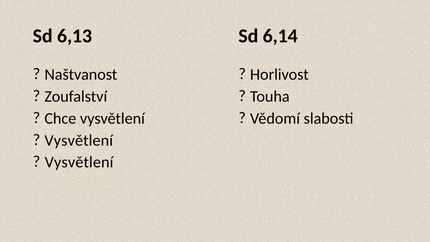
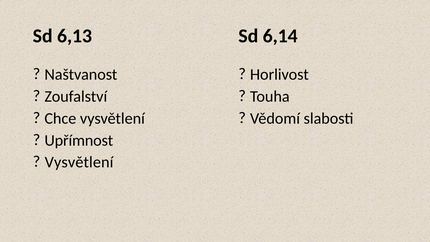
Vysvětlení: Vysvětlení -> Upřímnost (79, 140)
